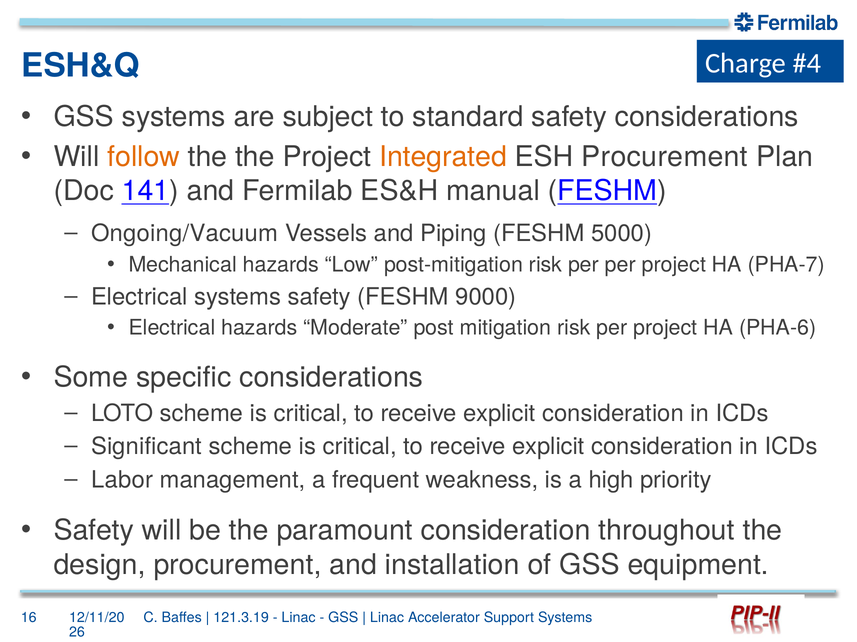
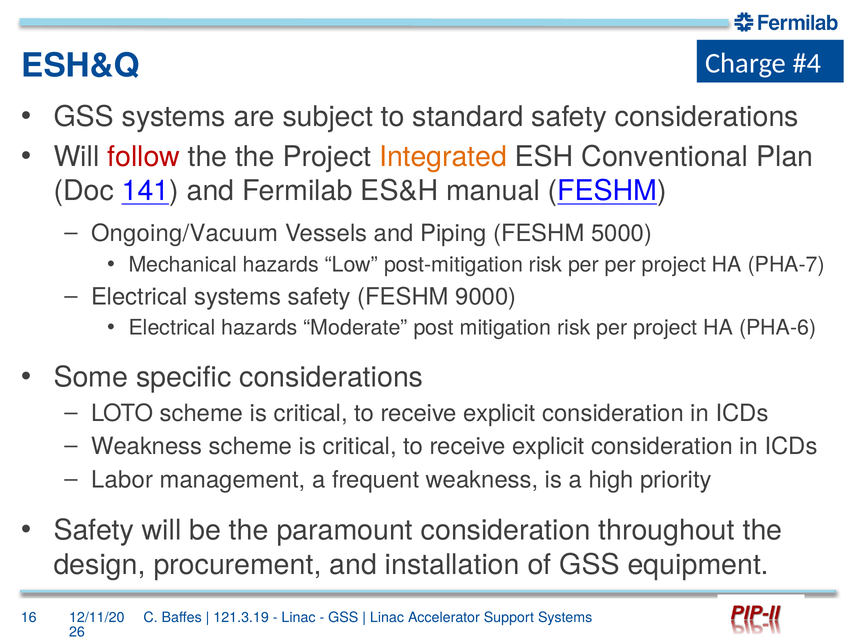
follow colour: orange -> red (144, 157)
ESH Procurement: Procurement -> Conventional (665, 157)
Significant: Significant -> Weakness (147, 447)
